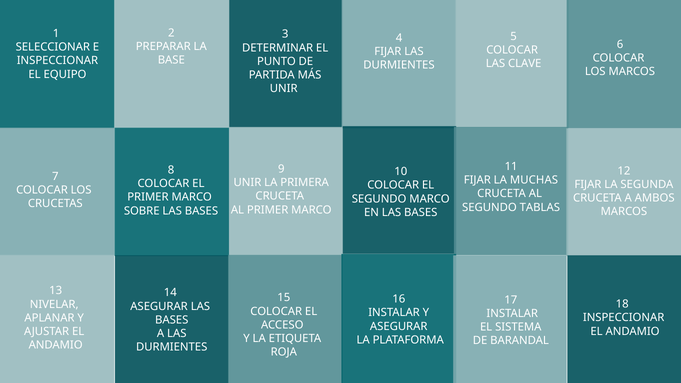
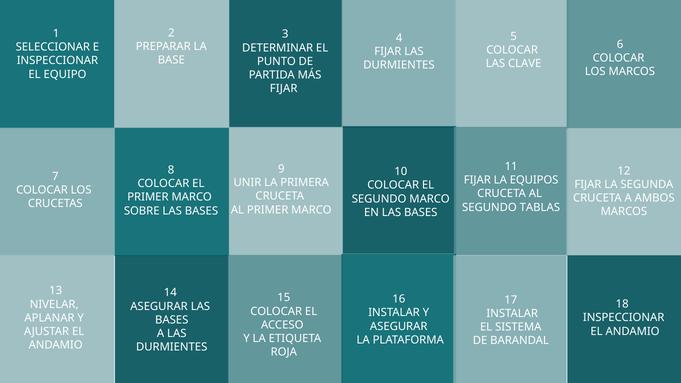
UNIR: UNIR -> FIJAR (284, 89)
MUCHAS: MUCHAS -> EQUIPOS (534, 180)
